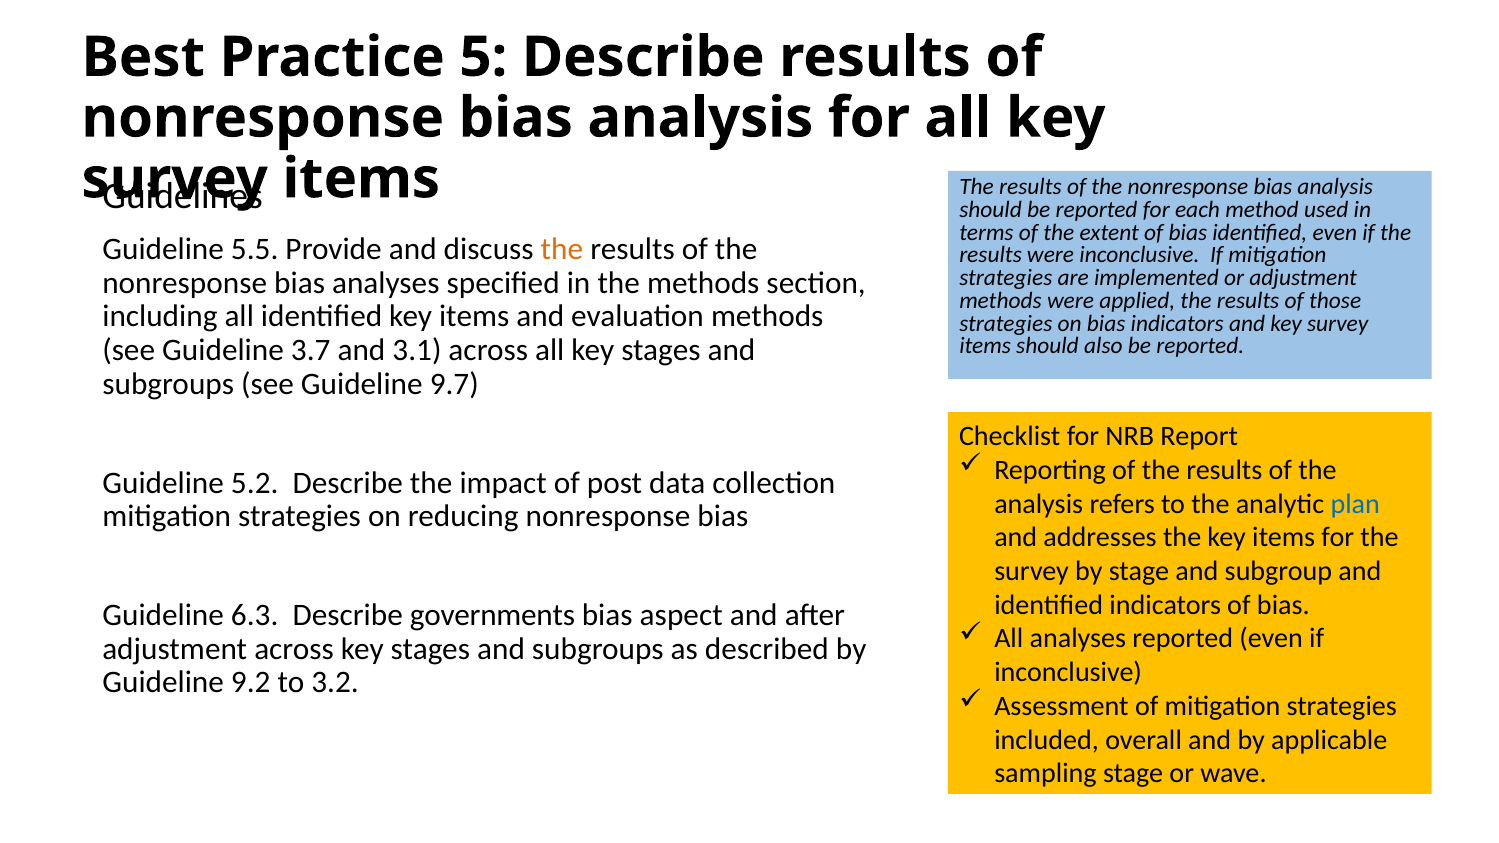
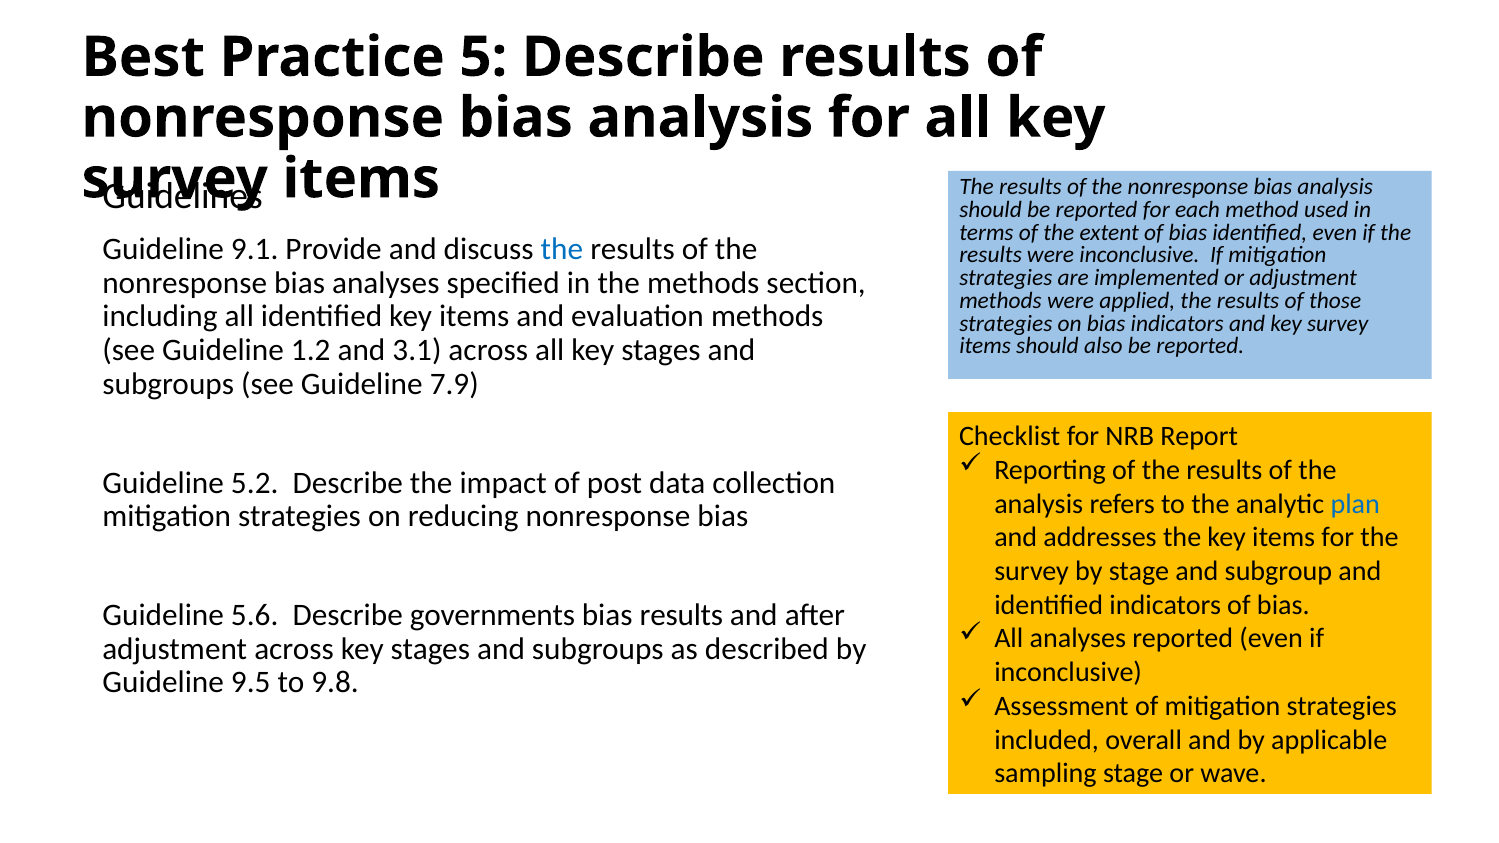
5.5: 5.5 -> 9.1 (255, 249)
the colour: orange -> blue (562, 249)
3.7: 3.7 -> 1.2 (311, 350)
9.7: 9.7 -> 7.9 (454, 384)
6.3: 6.3 -> 5.6 (255, 615)
bias aspect: aspect -> results (681, 615)
9.2: 9.2 -> 9.5 (251, 683)
3.2: 3.2 -> 9.8 (335, 683)
